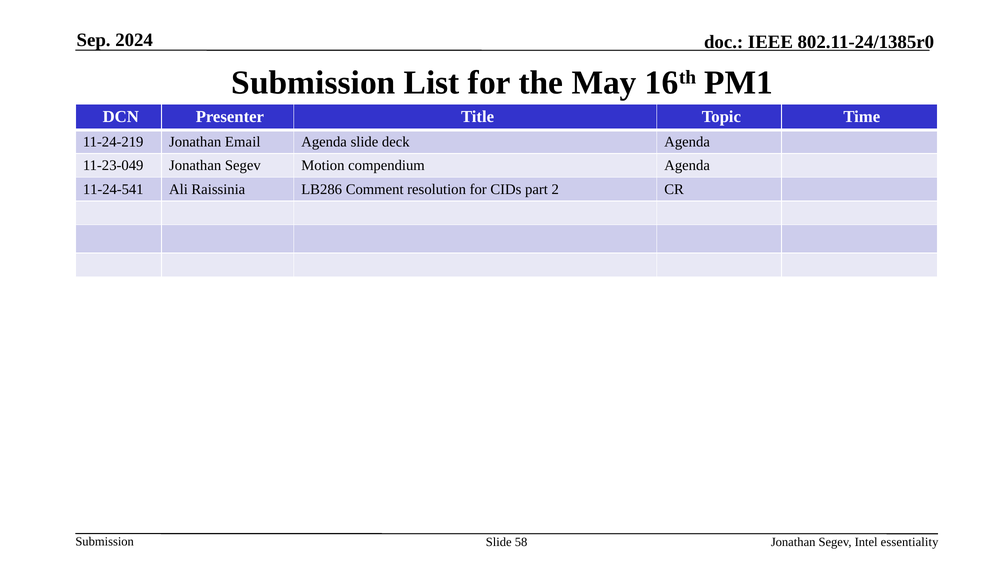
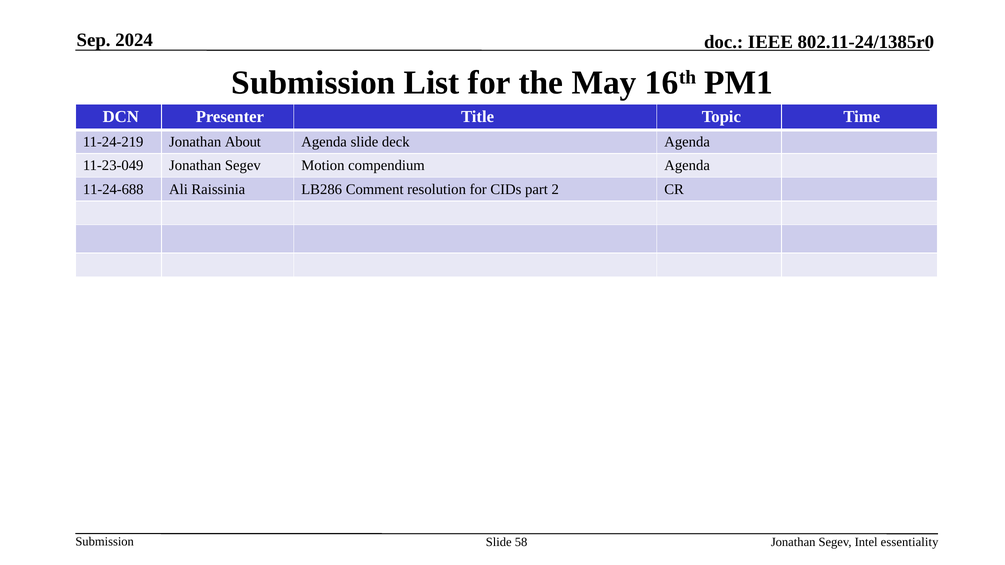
Email: Email -> About (243, 142)
11-24-541: 11-24-541 -> 11-24-688 (113, 189)
